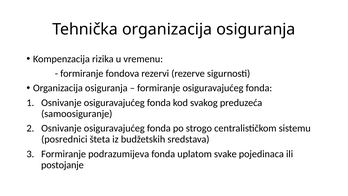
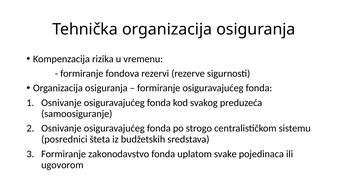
podrazumijeva: podrazumijeva -> zakonodavstvo (119, 154)
postojanje: postojanje -> ugovorom (62, 165)
